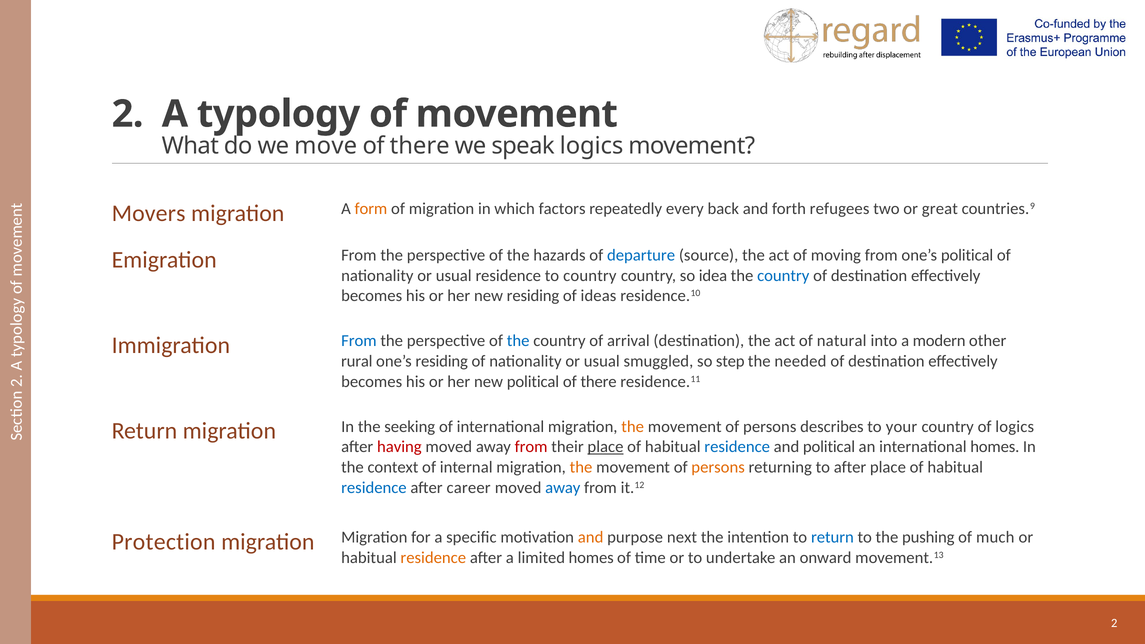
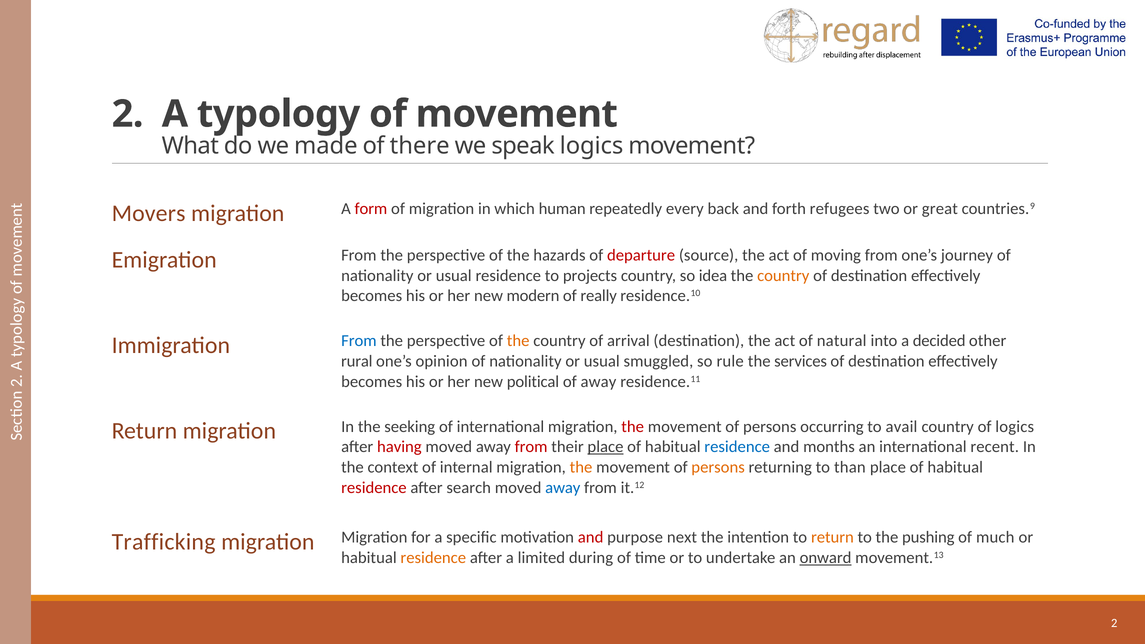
move: move -> made (326, 146)
form colour: orange -> red (371, 209)
factors: factors -> human (562, 209)
departure colour: blue -> red (641, 255)
one’s political: political -> journey (967, 255)
to country: country -> projects (590, 276)
country colour: blue -> orange (783, 276)
new residing: residing -> modern (533, 296)
ideas: ideas -> really (599, 296)
the colour: blue -> orange (518, 341)
modern: modern -> decided (939, 341)
one’s residing: residing -> opinion (442, 361)
step: step -> rule (730, 361)
needed: needed -> services (801, 361)
there: there -> away (598, 382)
the colour: orange -> red (633, 427)
describes: describes -> occurring (832, 427)
your: your -> avail (902, 427)
and political: political -> months (829, 447)
international homes: homes -> recent (995, 447)
to after: after -> than (850, 467)
residence colour: blue -> red (374, 488)
career: career -> search (469, 488)
Protection: Protection -> Trafficking (164, 542)
and colour: orange -> red (591, 537)
return colour: blue -> orange (832, 537)
limited homes: homes -> during (591, 558)
onward underline: none -> present (826, 558)
